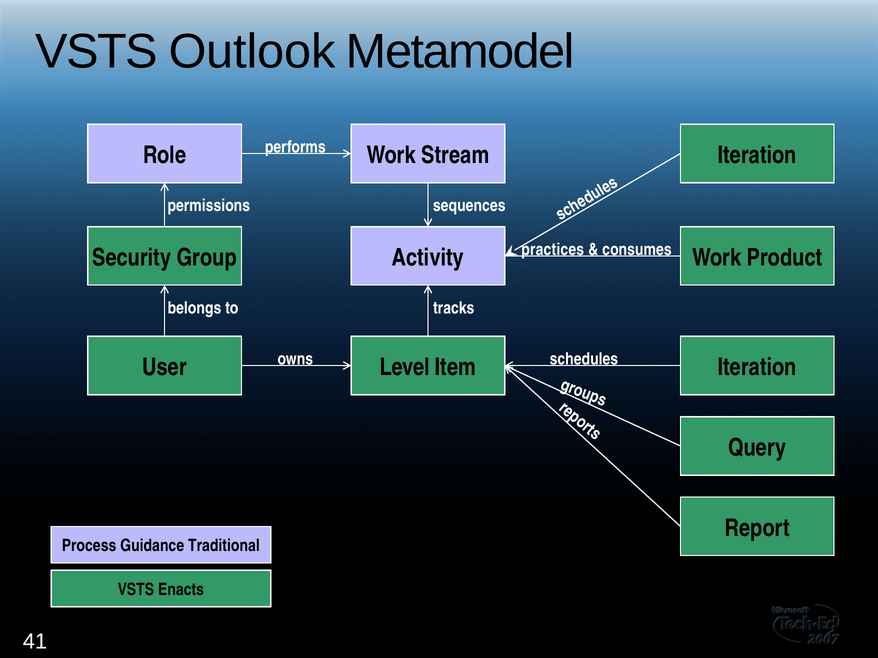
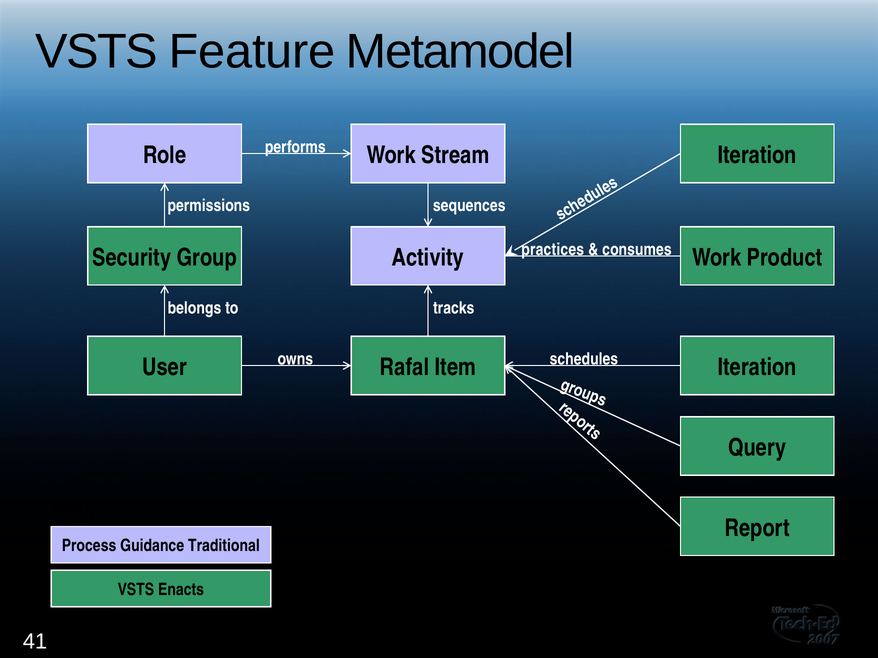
Outlook: Outlook -> Feature (252, 52)
Level: Level -> Rafal (405, 368)
